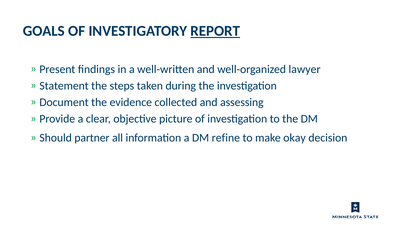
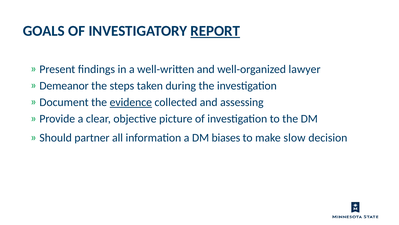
Statement: Statement -> Demeanor (64, 86)
evidence underline: none -> present (131, 102)
refine: refine -> biases (226, 137)
okay: okay -> slow (294, 137)
